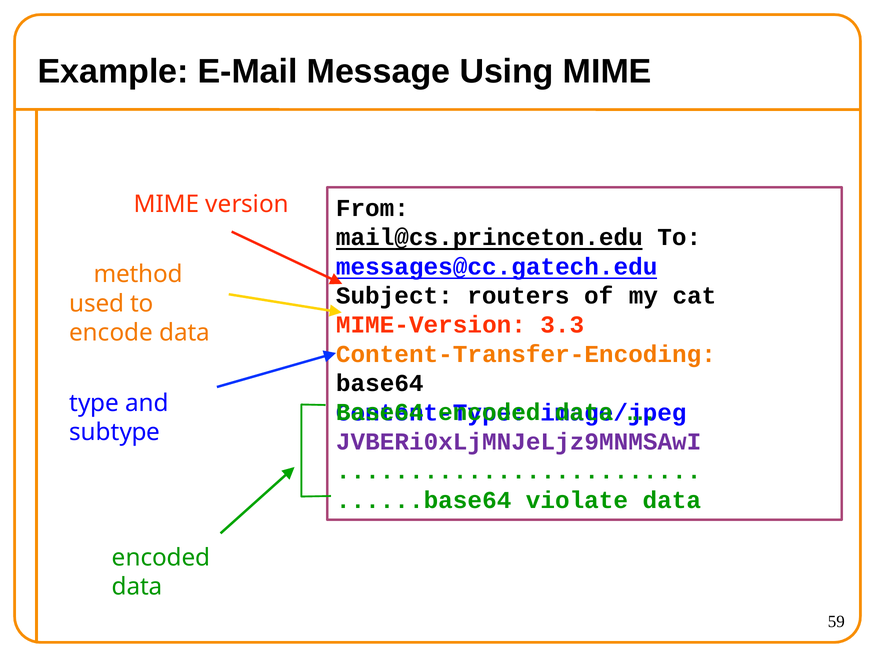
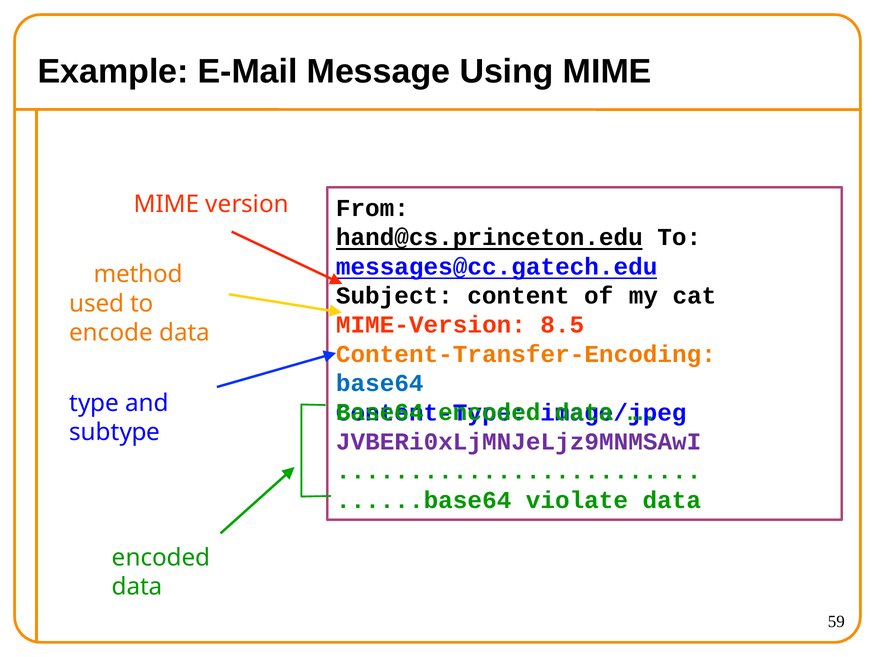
mail@cs.princeton.edu: mail@cs.princeton.edu -> hand@cs.princeton.edu (489, 237)
routers: routers -> content (518, 295)
3.3: 3.3 -> 8.5 (562, 325)
base64 colour: black -> blue (380, 383)
